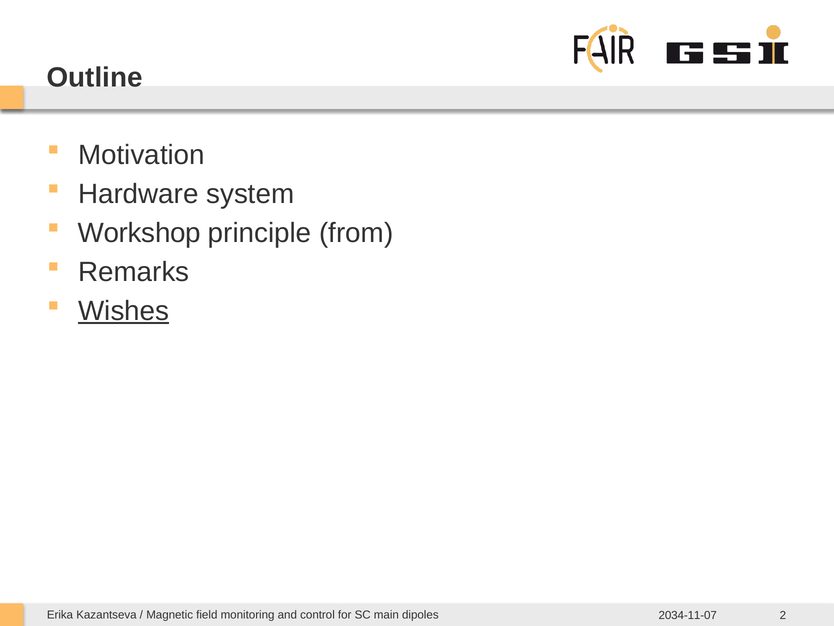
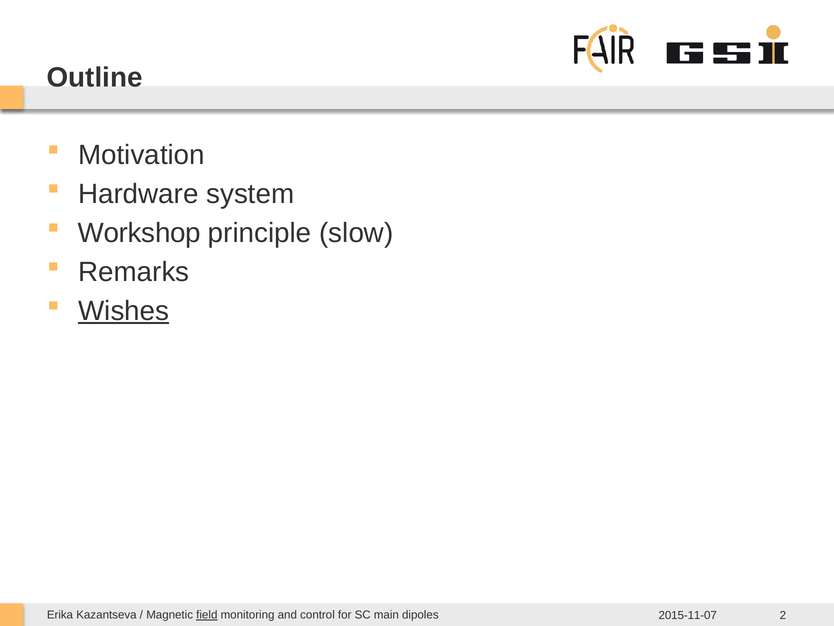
from: from -> slow (356, 233)
field underline: none -> present (207, 615)
2034-11-07: 2034-11-07 -> 2015-11-07 (688, 615)
